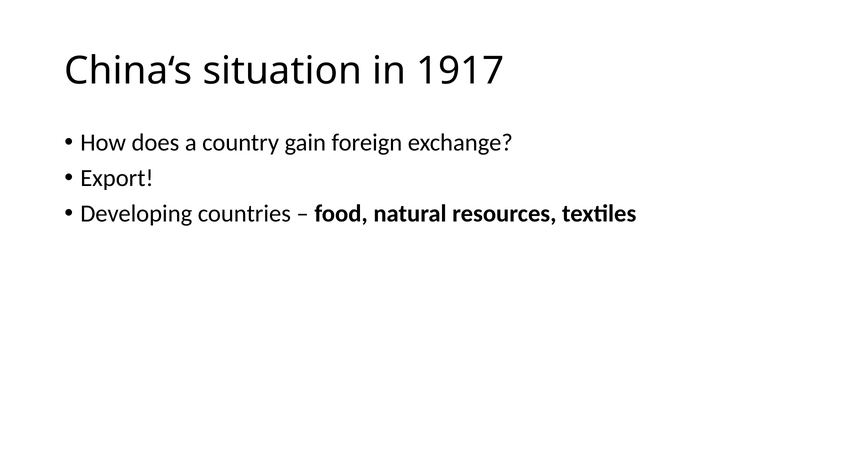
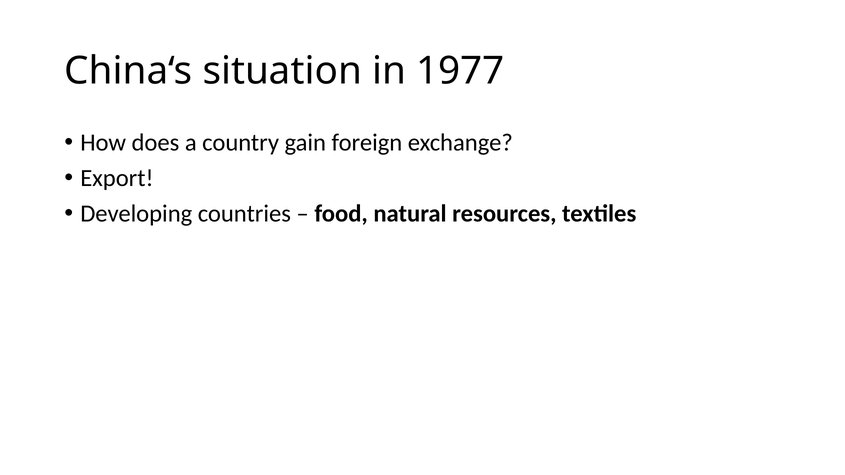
1917: 1917 -> 1977 (460, 71)
